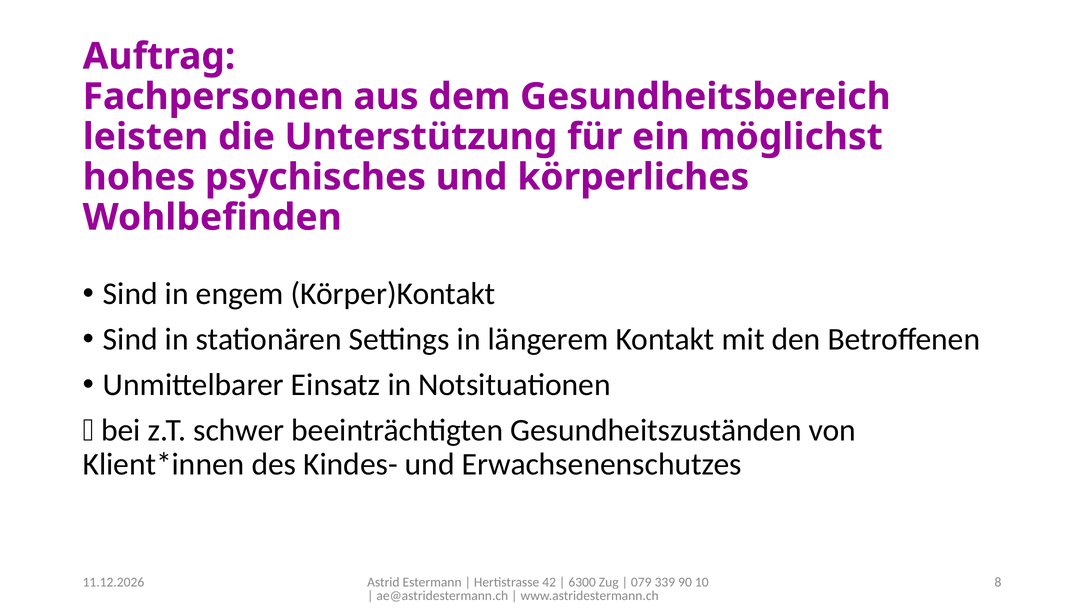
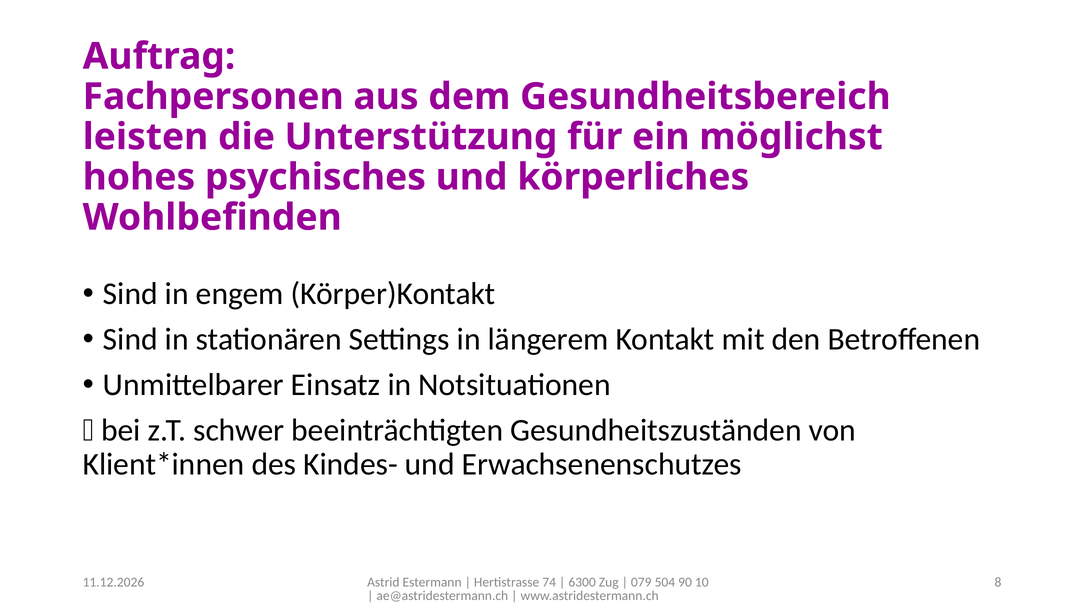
42: 42 -> 74 (549, 582)
339: 339 -> 504 (665, 582)
